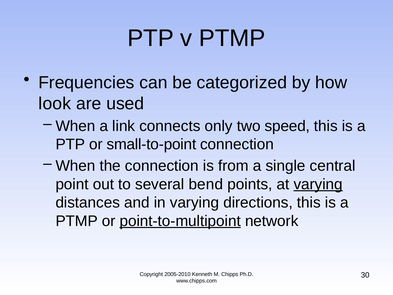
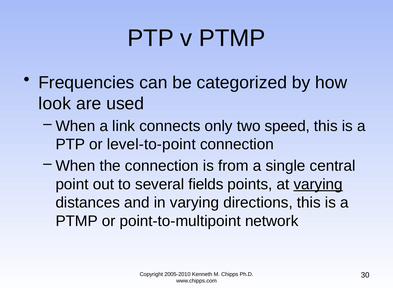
small-to-point: small-to-point -> level-to-point (151, 144)
bend: bend -> fields (206, 184)
point-to-multipoint underline: present -> none (180, 221)
